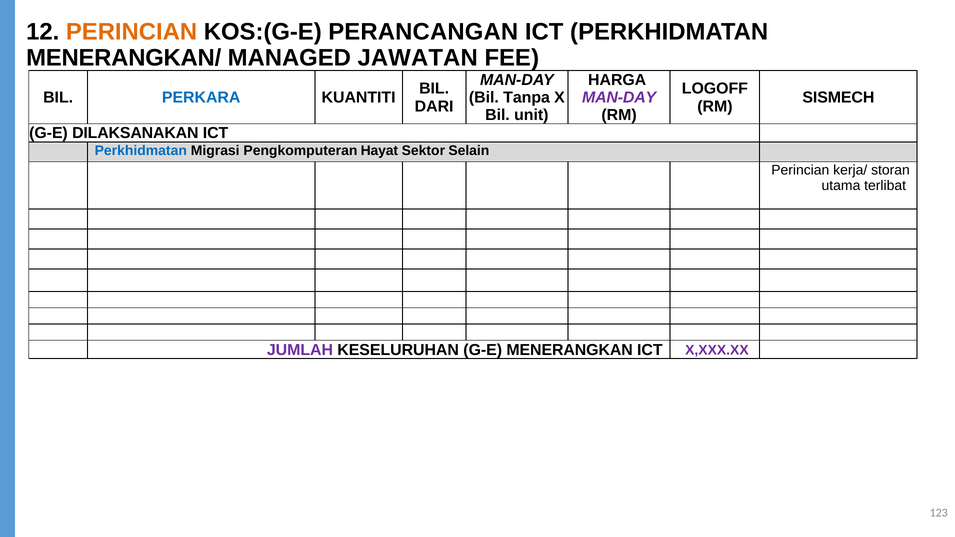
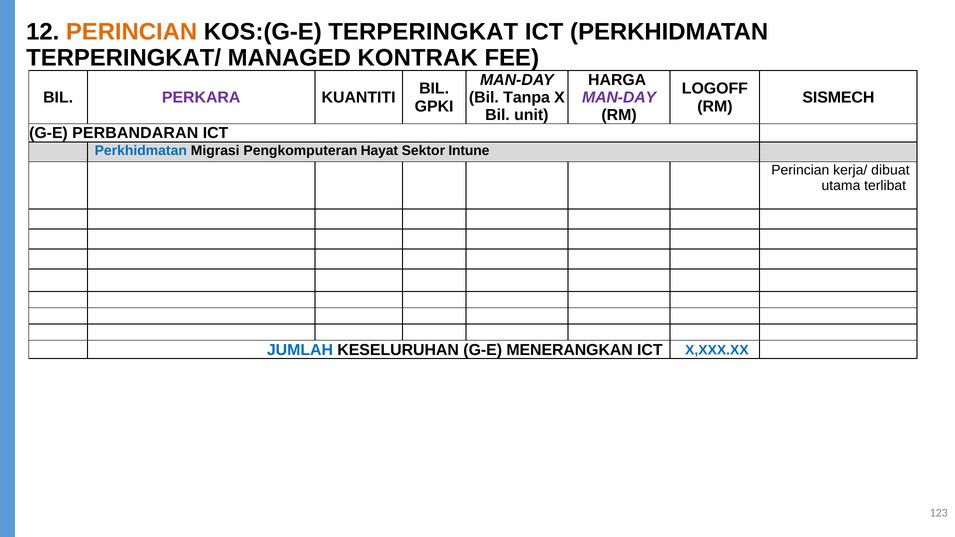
PERANCANGAN: PERANCANGAN -> TERPERINGKAT (423, 32)
MENERANGKAN/: MENERANGKAN/ -> TERPERINGKAT/ (124, 58)
JAWATAN: JAWATAN -> KONTRAK (418, 58)
PERKARA colour: blue -> purple (201, 98)
DARI: DARI -> GPKI (434, 106)
DILAKSANAKAN: DILAKSANAKAN -> PERBANDARAN (135, 133)
Selain: Selain -> Intune (469, 151)
storan: storan -> dibuat (890, 170)
JUMLAH colour: purple -> blue (300, 350)
X,XXX.XX colour: purple -> blue (717, 350)
